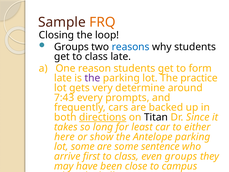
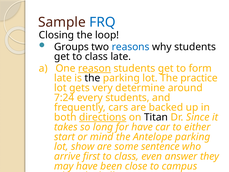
FRQ colour: orange -> blue (102, 22)
reason underline: none -> present (95, 68)
the colour: purple -> black (92, 78)
7:43: 7:43 -> 7:24 (64, 98)
every prompts: prompts -> students (127, 98)
for least: least -> have (142, 127)
here: here -> start (64, 137)
show: show -> mind (102, 137)
lot some: some -> show (83, 146)
even groups: groups -> answer (181, 156)
